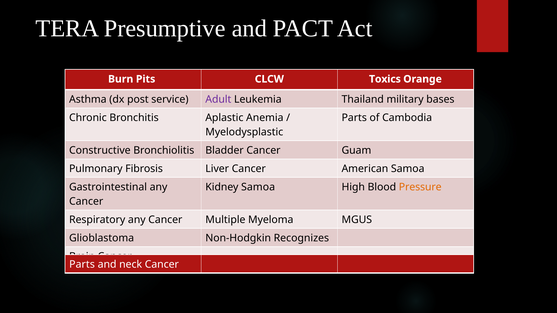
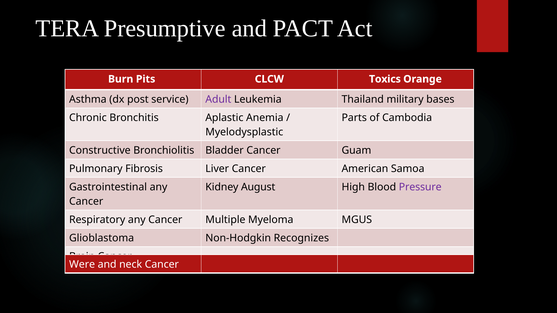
Kidney Samoa: Samoa -> August (258, 187)
Pressure colour: orange -> purple (420, 187)
Parts: Parts -> Were (82, 265)
